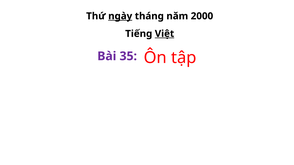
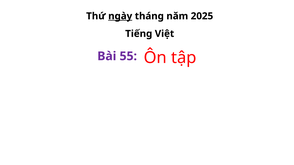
2000: 2000 -> 2025 (202, 16)
Việt underline: present -> none (164, 34)
35: 35 -> 55 (128, 56)
